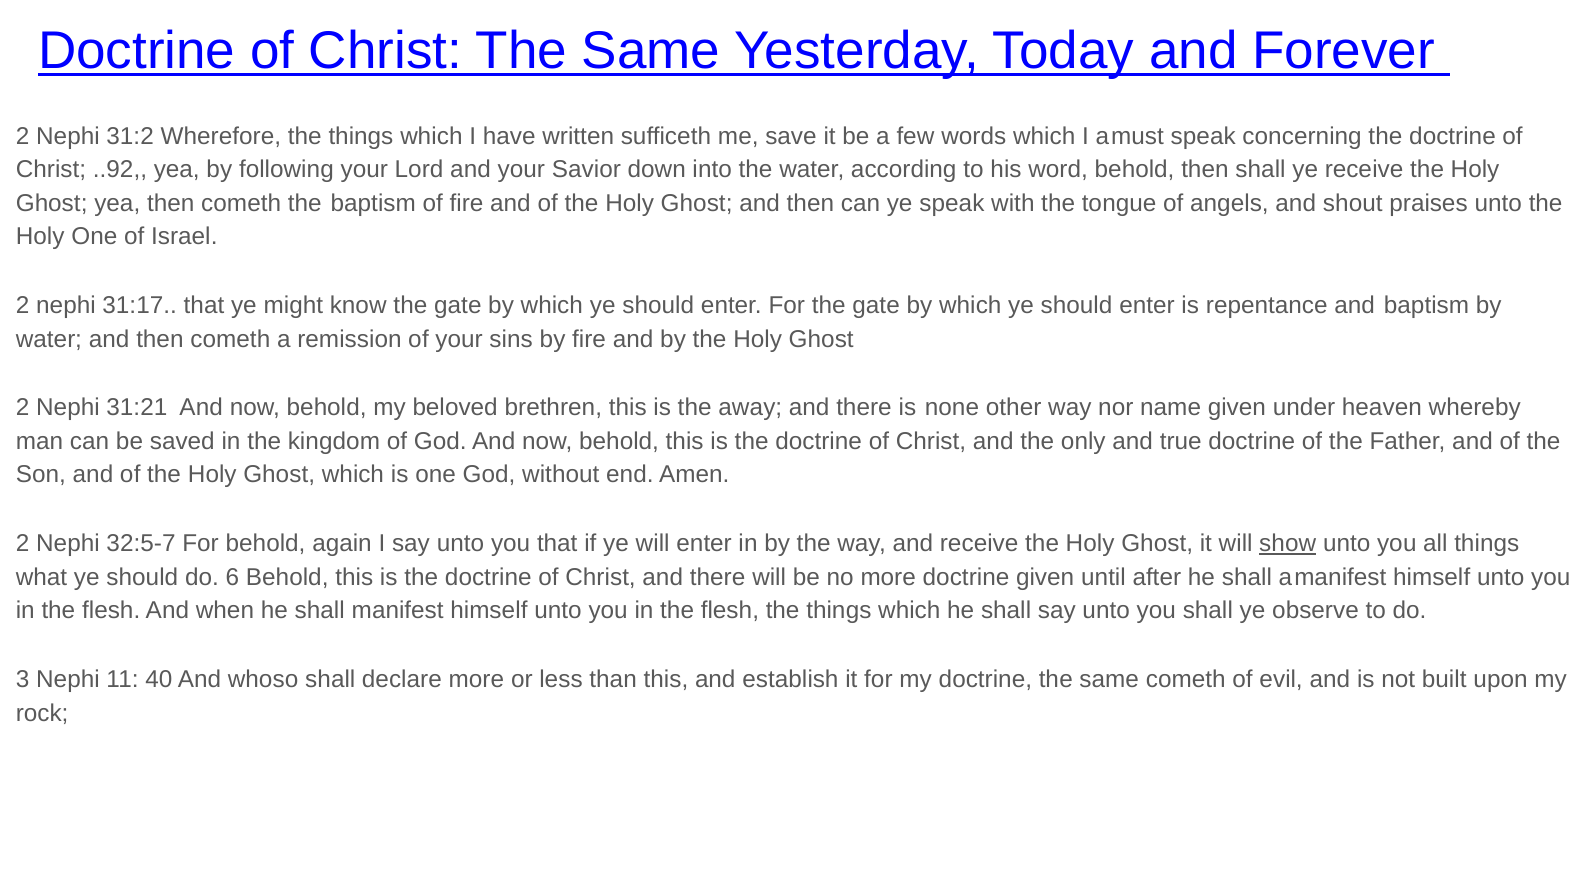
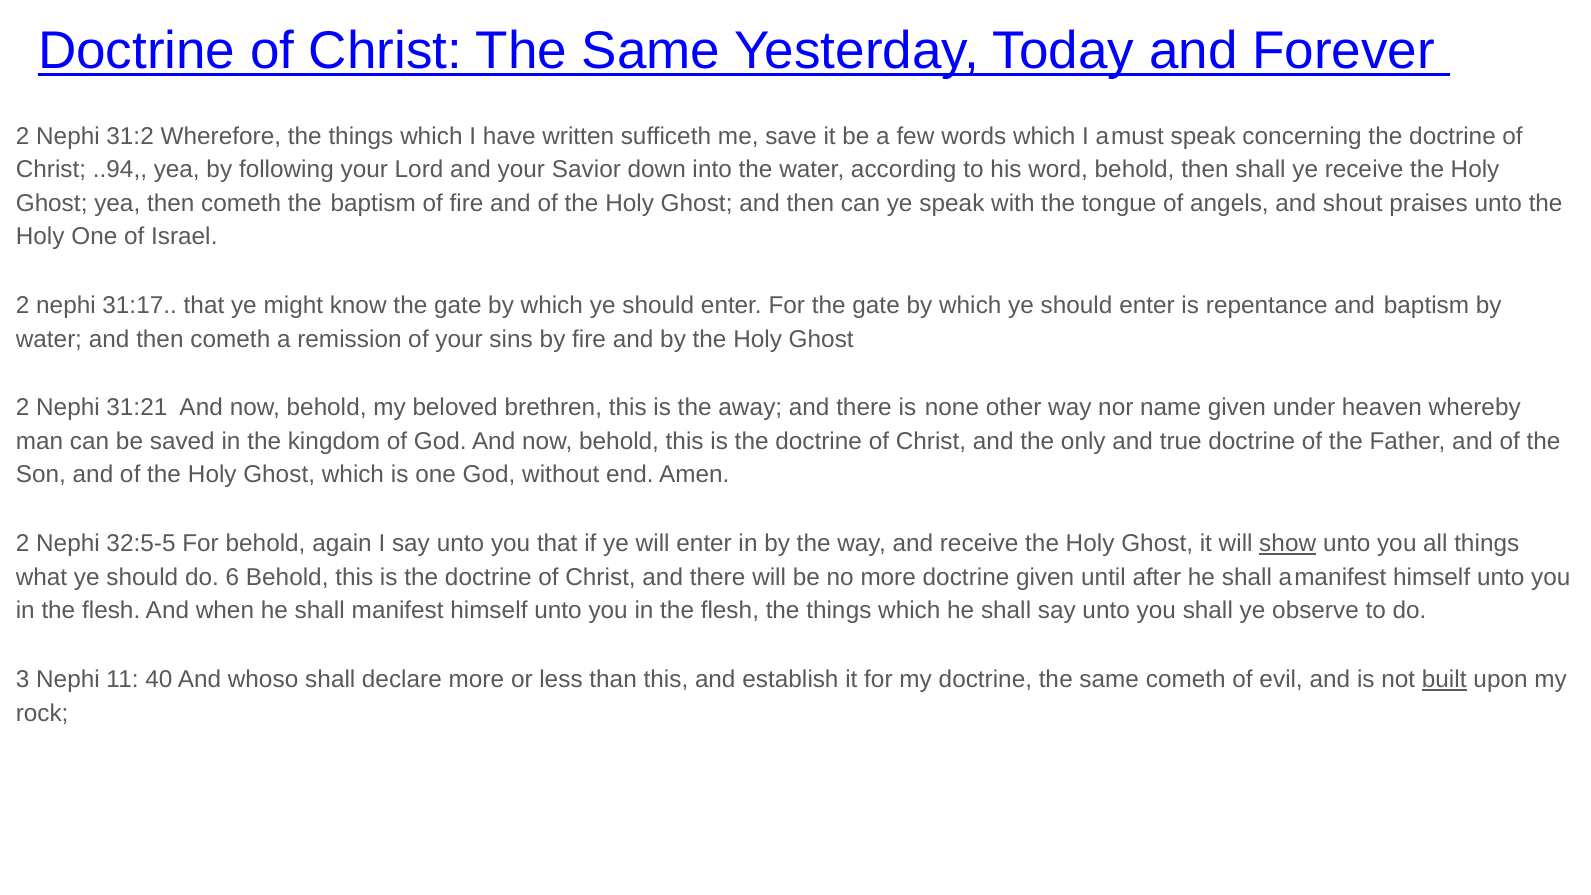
..92: ..92 -> ..94 (120, 170)
32:5-7: 32:5-7 -> 32:5-5 (141, 544)
built underline: none -> present (1444, 680)
